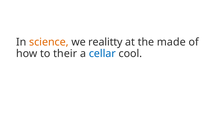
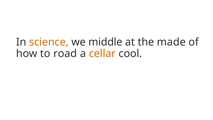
realitty: realitty -> middle (105, 42)
their: their -> road (65, 54)
cellar colour: blue -> orange (102, 54)
